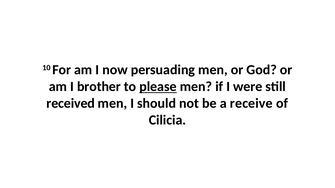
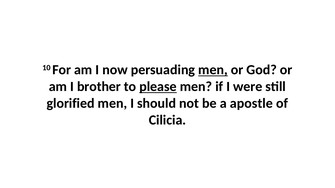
men underline: none -> present (213, 70)
received: received -> glorified (71, 104)
receive: receive -> apostle (251, 104)
